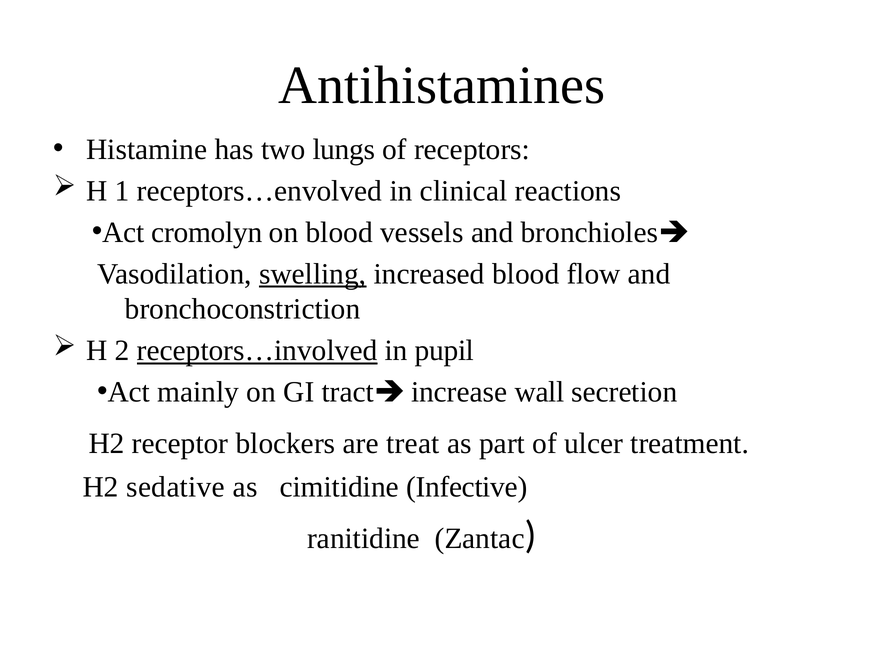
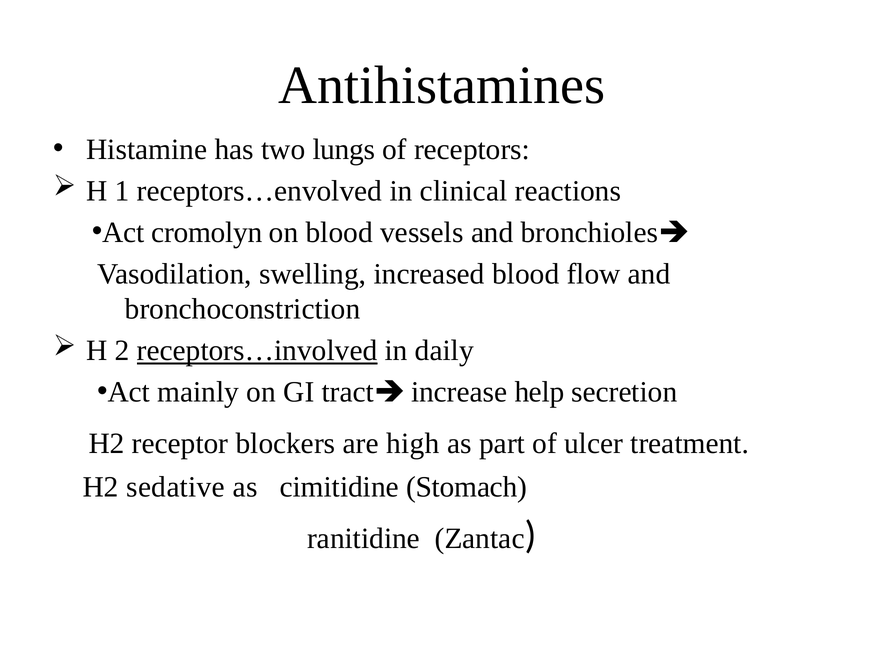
swelling underline: present -> none (313, 274)
pupil: pupil -> daily (444, 351)
wall: wall -> help (539, 392)
treat: treat -> high (413, 444)
Infective: Infective -> Stomach (467, 487)
